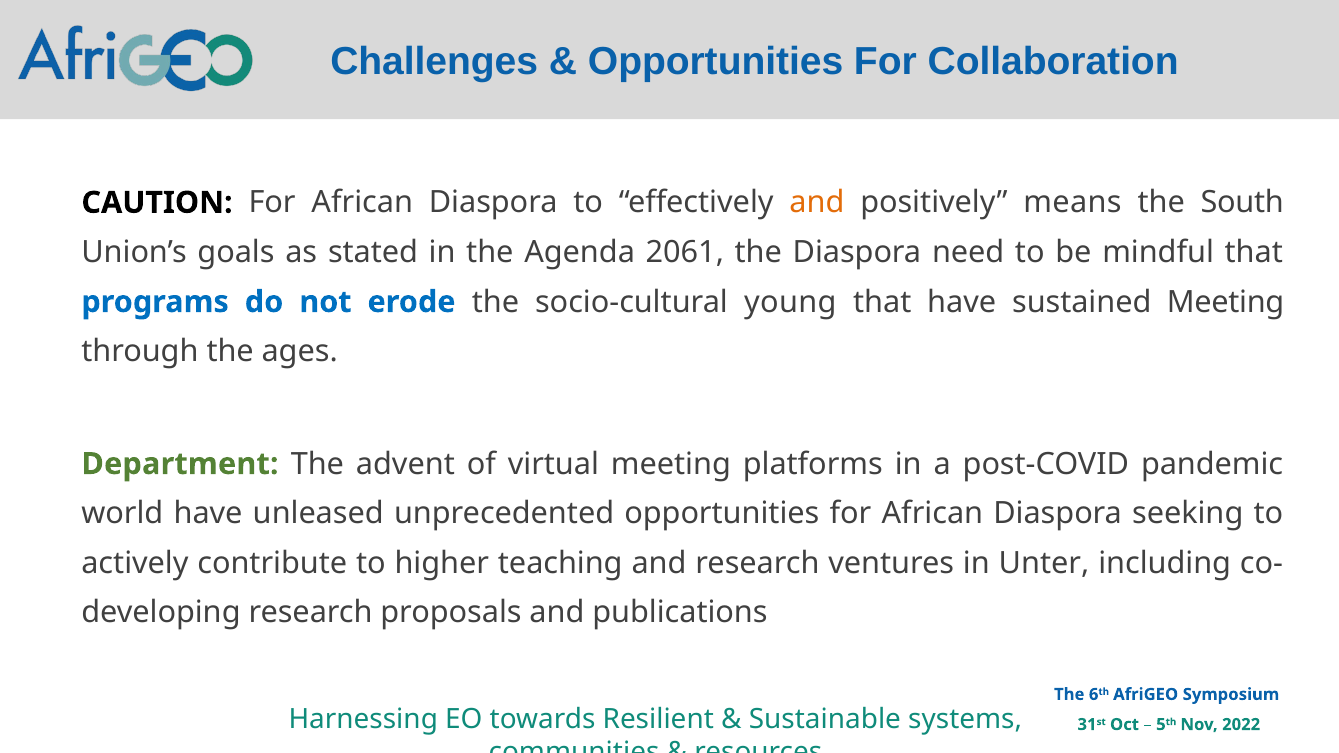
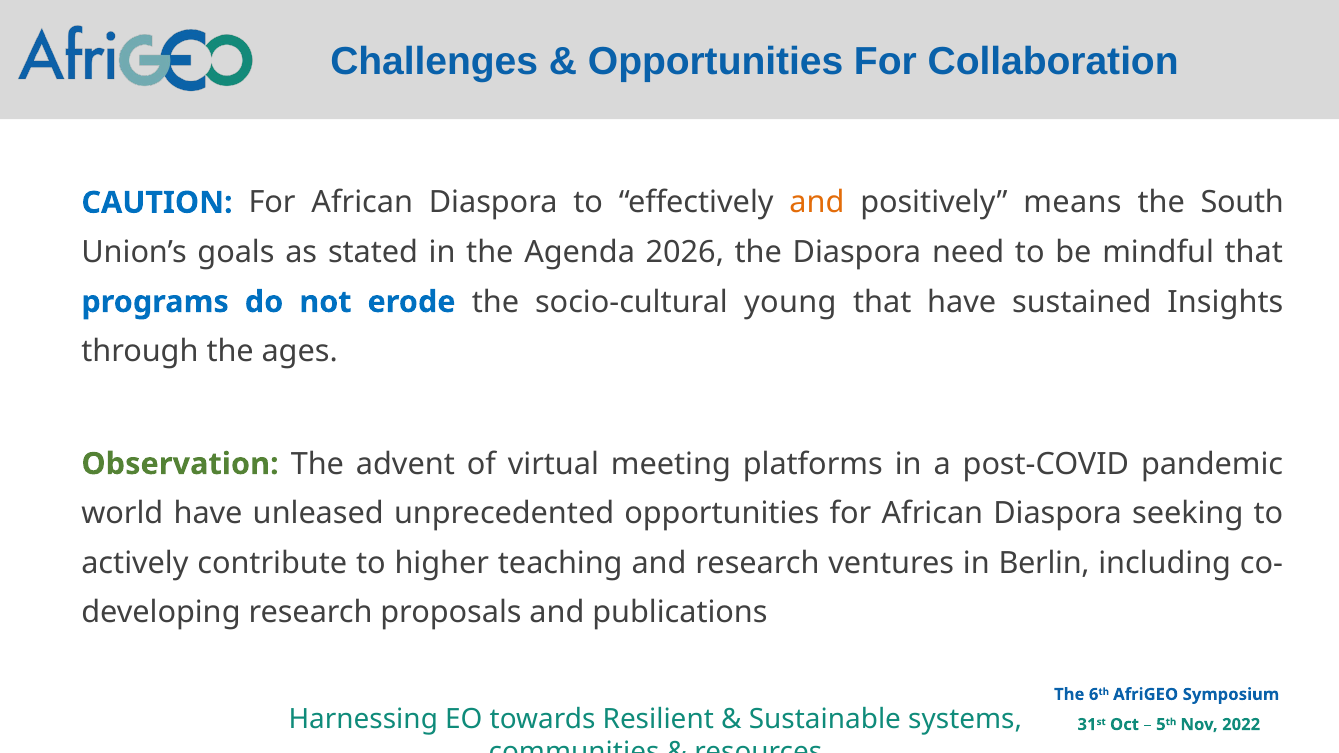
CAUTION colour: black -> blue (157, 203)
2061: 2061 -> 2026 (685, 252)
sustained Meeting: Meeting -> Insights (1225, 302)
Department: Department -> Observation (180, 464)
Unter: Unter -> Berlin (1044, 563)
